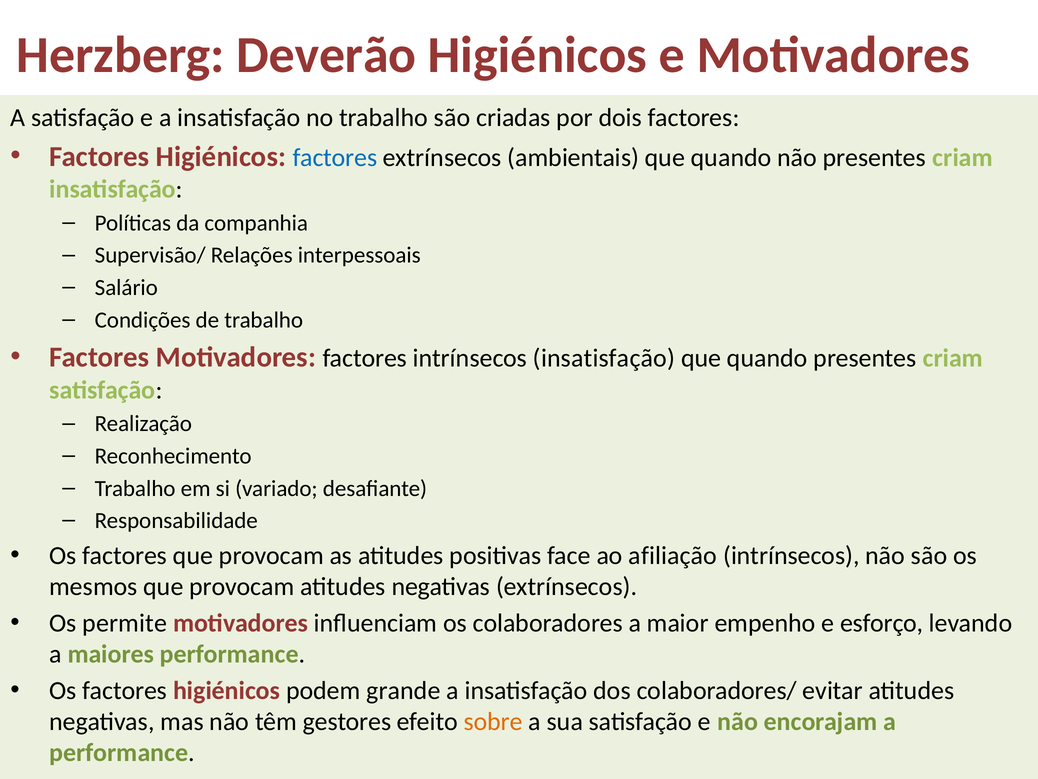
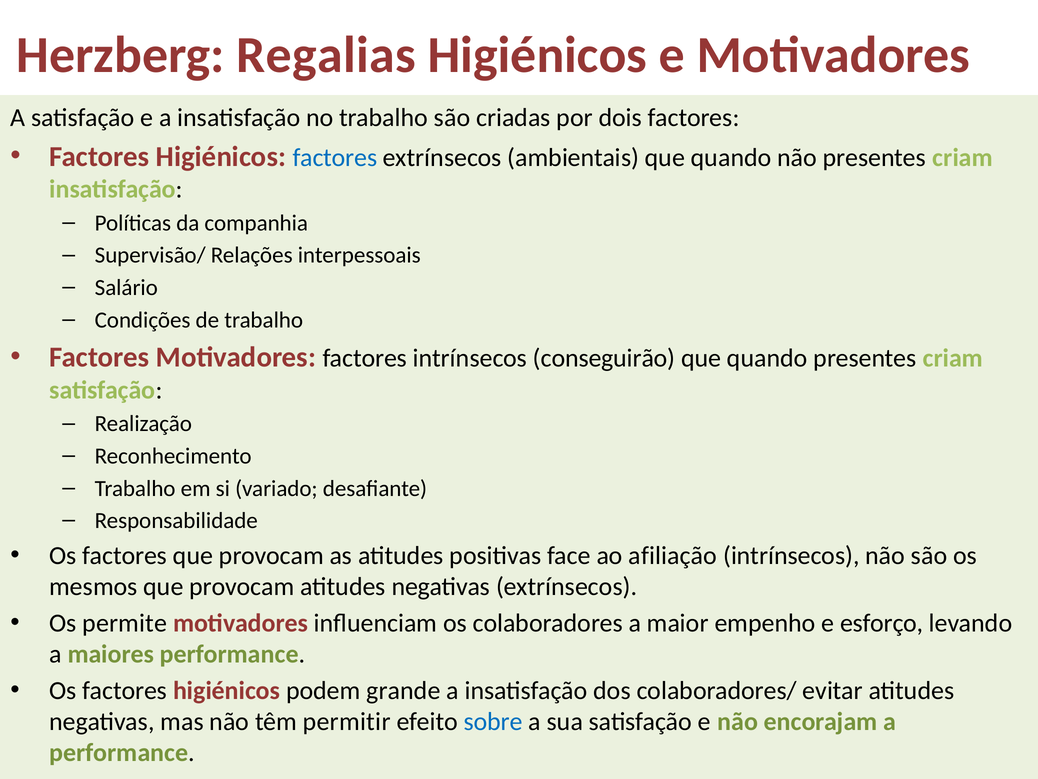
Deverão: Deverão -> Regalias (326, 55)
intrínsecos insatisfação: insatisfação -> conseguirão (604, 358)
gestores: gestores -> permitir (347, 721)
sobre colour: orange -> blue (493, 721)
